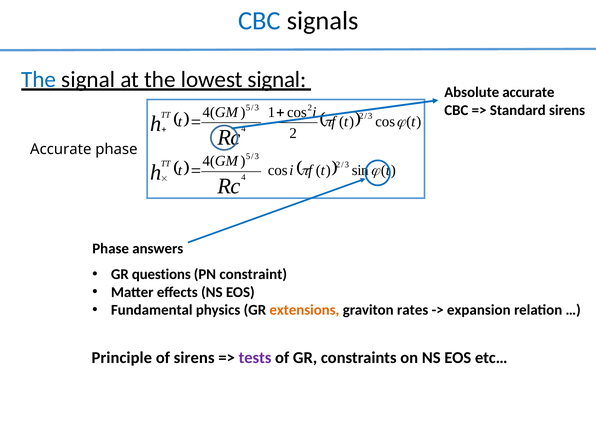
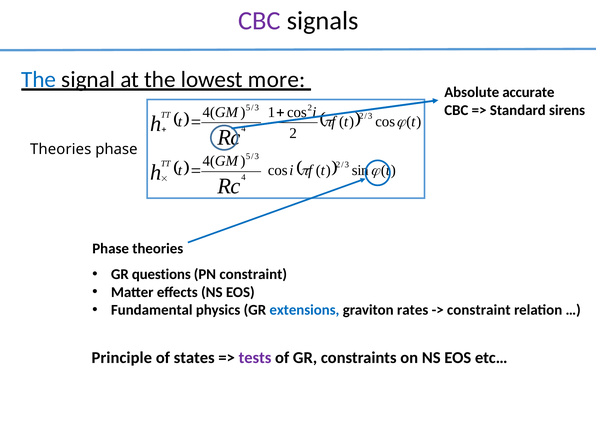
CBC colour: blue -> purple (259, 21)
lowest signal: signal -> more (277, 79)
Accurate: Accurate -> Theories (61, 149)
Phase answers: answers -> theories (158, 248)
extensions colour: orange -> blue (304, 310)
expansion: expansion -> constraint (479, 310)
of sirens: sirens -> states (194, 358)
